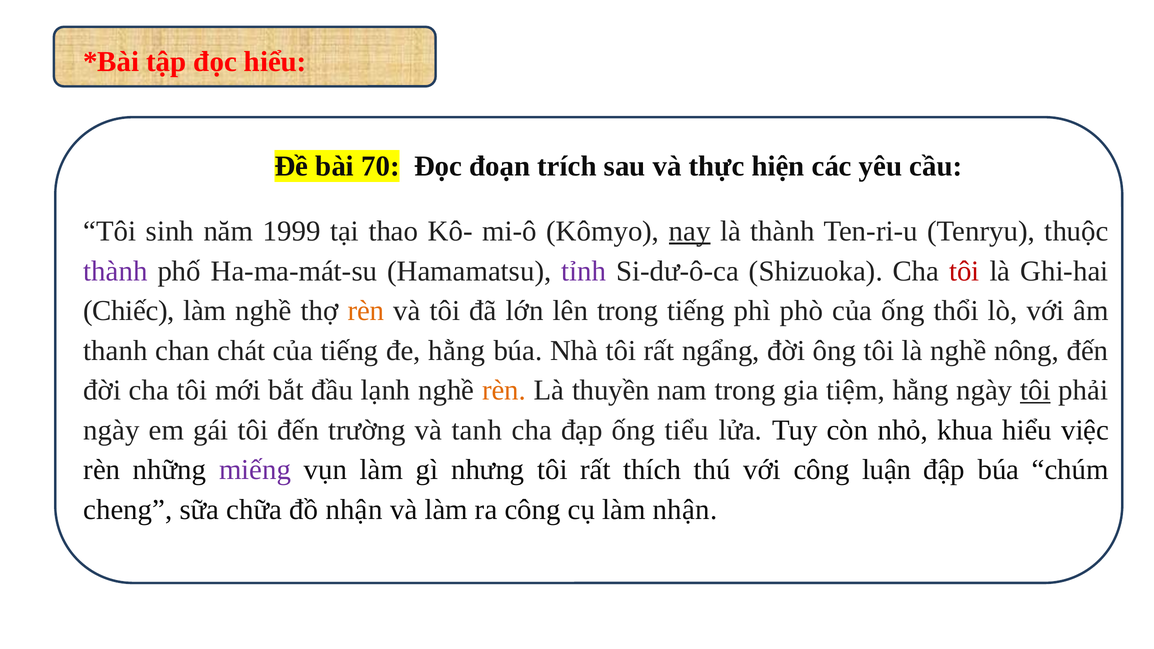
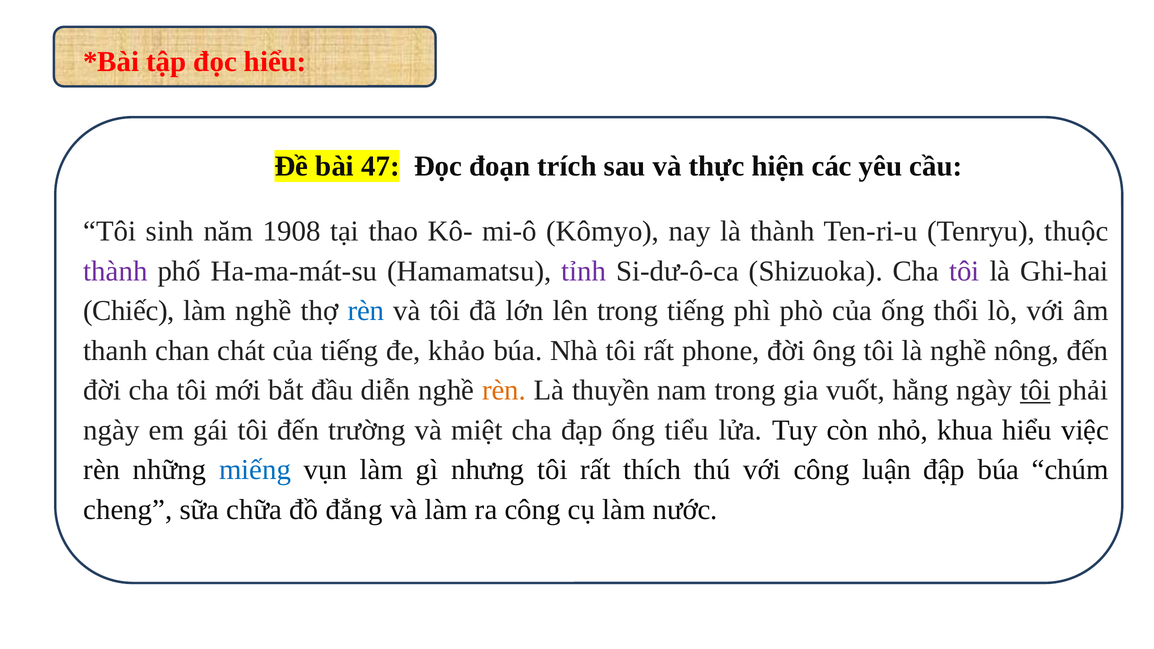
70: 70 -> 47 (380, 166)
1999: 1999 -> 1908 (292, 231)
nay underline: present -> none (690, 231)
tôi colour: red -> purple (964, 271)
rèn colour: orange -> blue (366, 311)
đe hằng: hằng -> khảo (457, 351)
ngẩng: ngẩng -> phone (721, 351)
lạnh: lạnh -> diễn (386, 390)
tiệm: tiệm -> vuốt (855, 390)
tanh: tanh -> miệt (477, 430)
miếng colour: purple -> blue (255, 470)
đồ nhận: nhận -> đẳng (354, 510)
làm nhận: nhận -> nước (685, 510)
